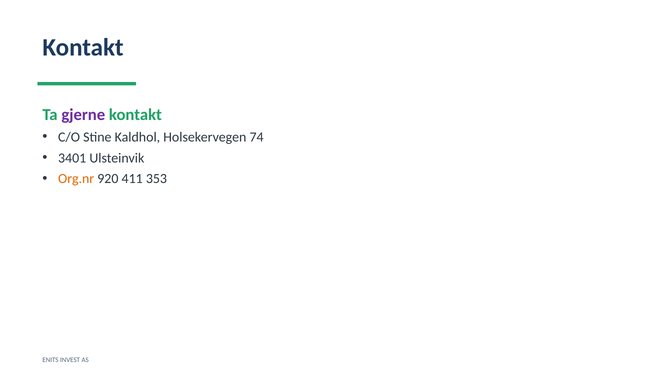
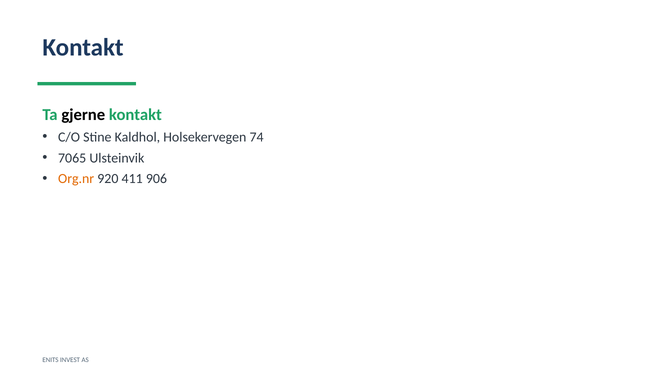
gjerne colour: purple -> black (83, 115)
3401: 3401 -> 7065 (72, 158)
353: 353 -> 906 (156, 179)
